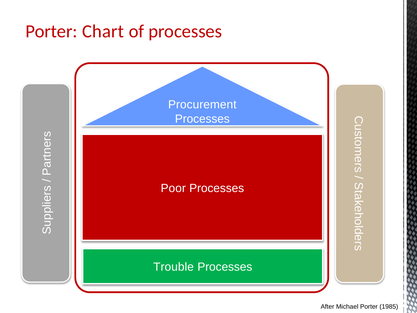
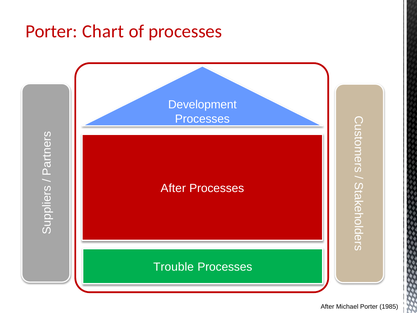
Procurement: Procurement -> Development (202, 105)
Poor: Poor -> After (173, 188)
